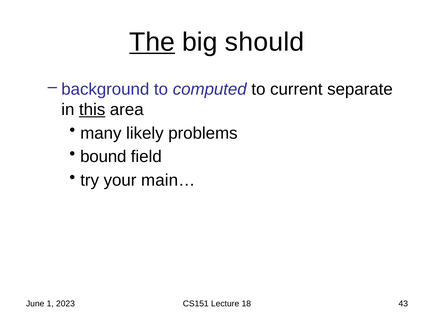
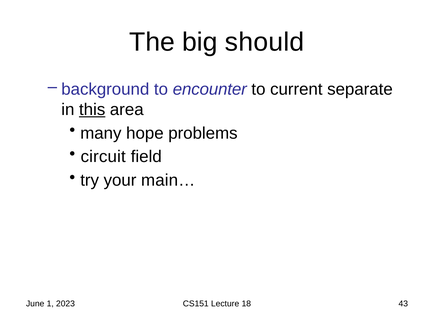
The underline: present -> none (152, 42)
computed: computed -> encounter (210, 89)
likely: likely -> hope (145, 133)
bound: bound -> circuit (103, 157)
